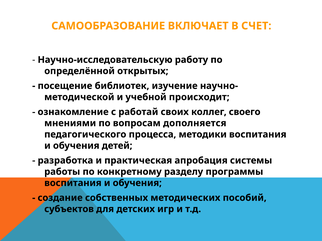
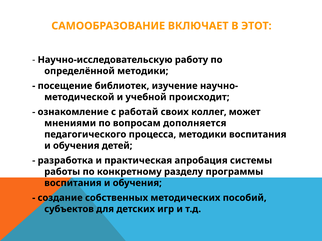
СЧЕТ: СЧЕТ -> ЭТОТ (256, 26)
определённой открытых: открытых -> методики (143, 71)
своего: своего -> может (245, 112)
